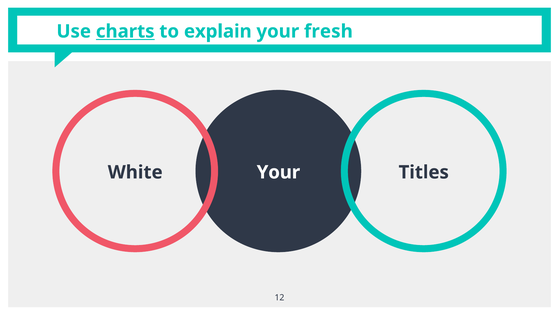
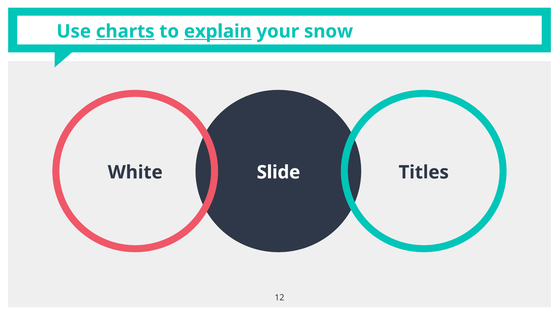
explain underline: none -> present (218, 31)
fresh: fresh -> snow (329, 31)
Your: Your -> Slide (278, 172)
